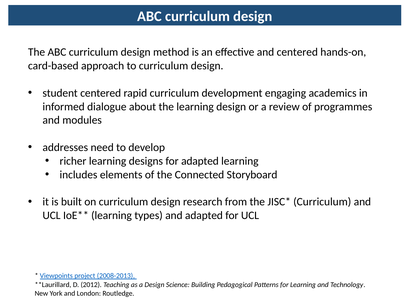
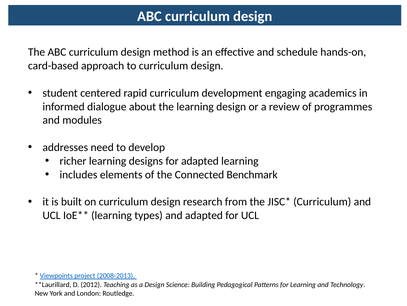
and centered: centered -> schedule (297, 52)
Storyboard: Storyboard -> Benchmark (252, 174)
